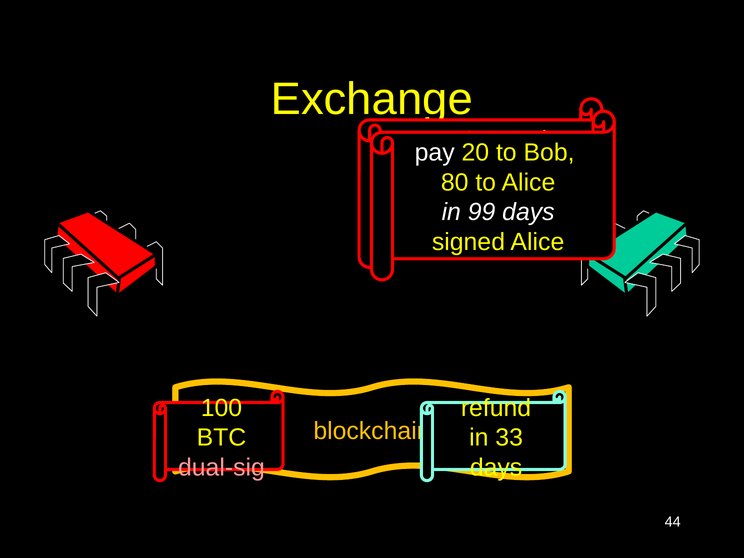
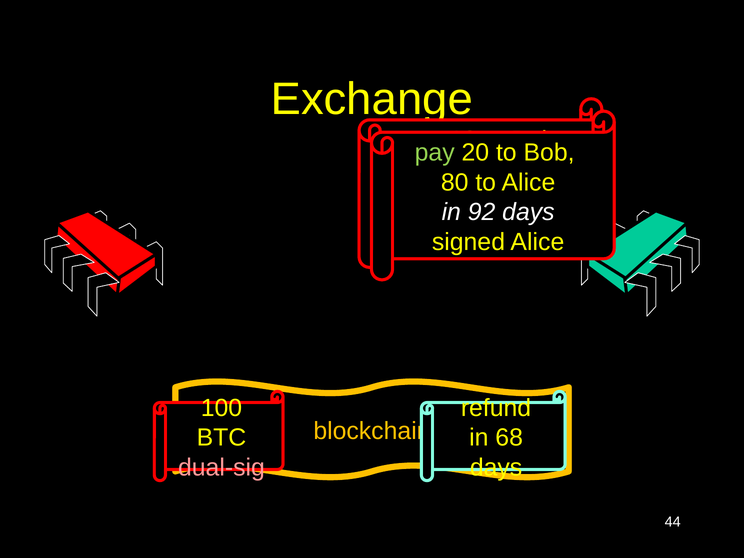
pay colour: white -> light green (435, 153)
99: 99 -> 92 (482, 212)
33: 33 -> 68 (509, 438)
